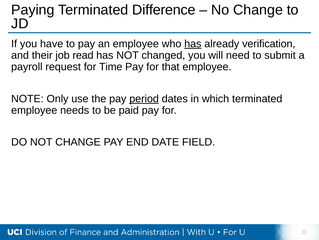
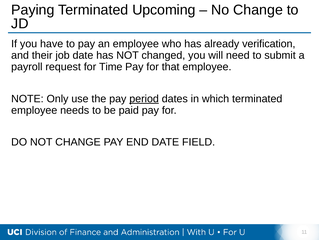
Difference: Difference -> Upcoming (164, 10)
has underline: present -> none (193, 44)
job read: read -> date (83, 55)
